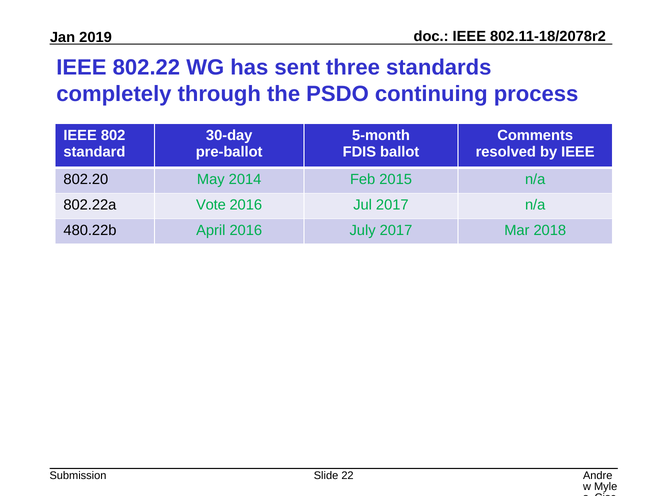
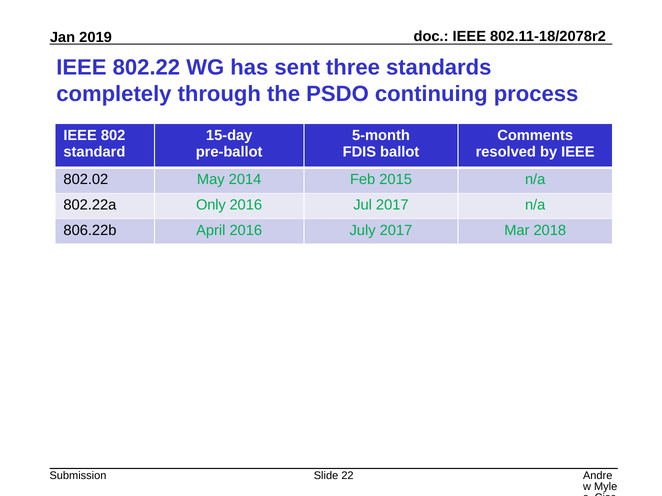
30-day: 30-day -> 15-day (229, 136)
802.20: 802.20 -> 802.02 (86, 180)
Vote: Vote -> Only (211, 205)
480.22b: 480.22b -> 806.22b (90, 231)
